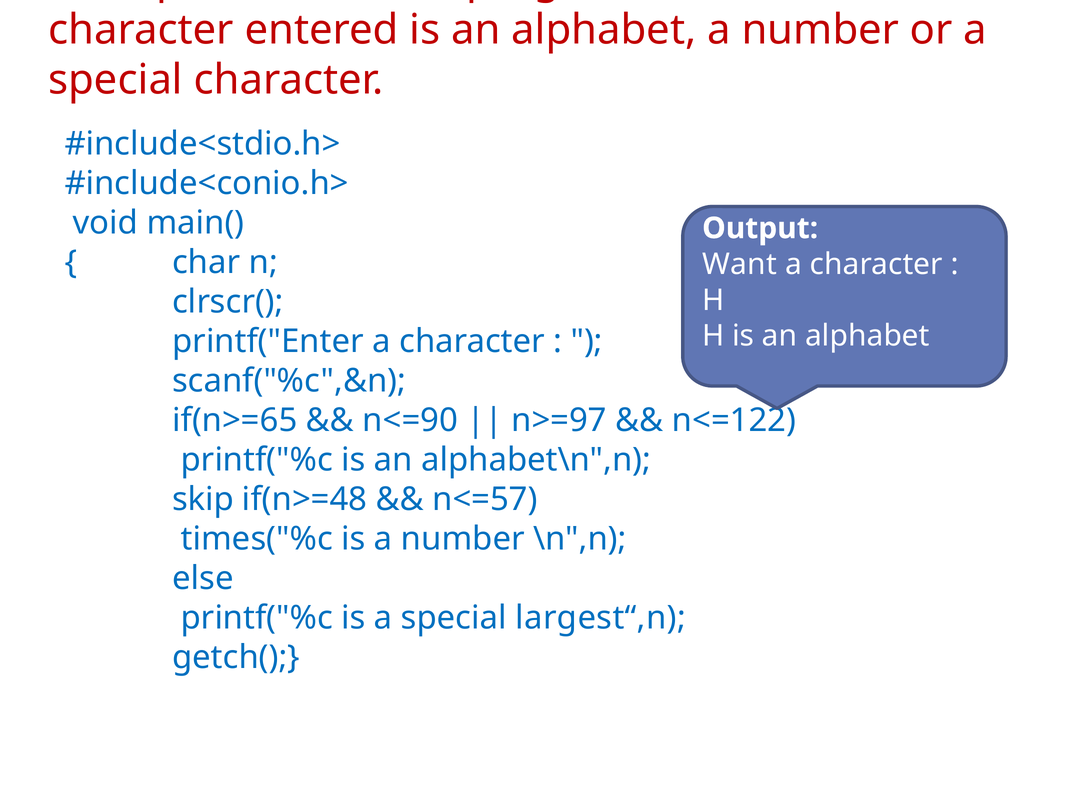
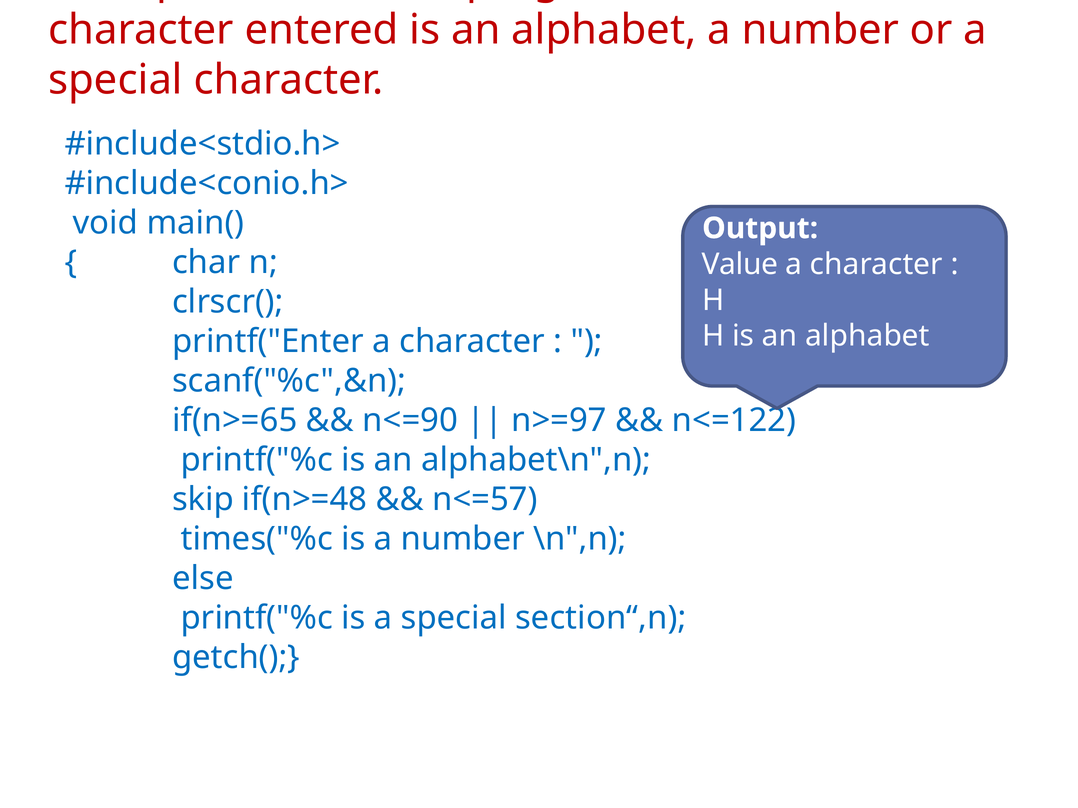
Want: Want -> Value (740, 264)
largest“,n: largest“,n -> section“,n (601, 618)
